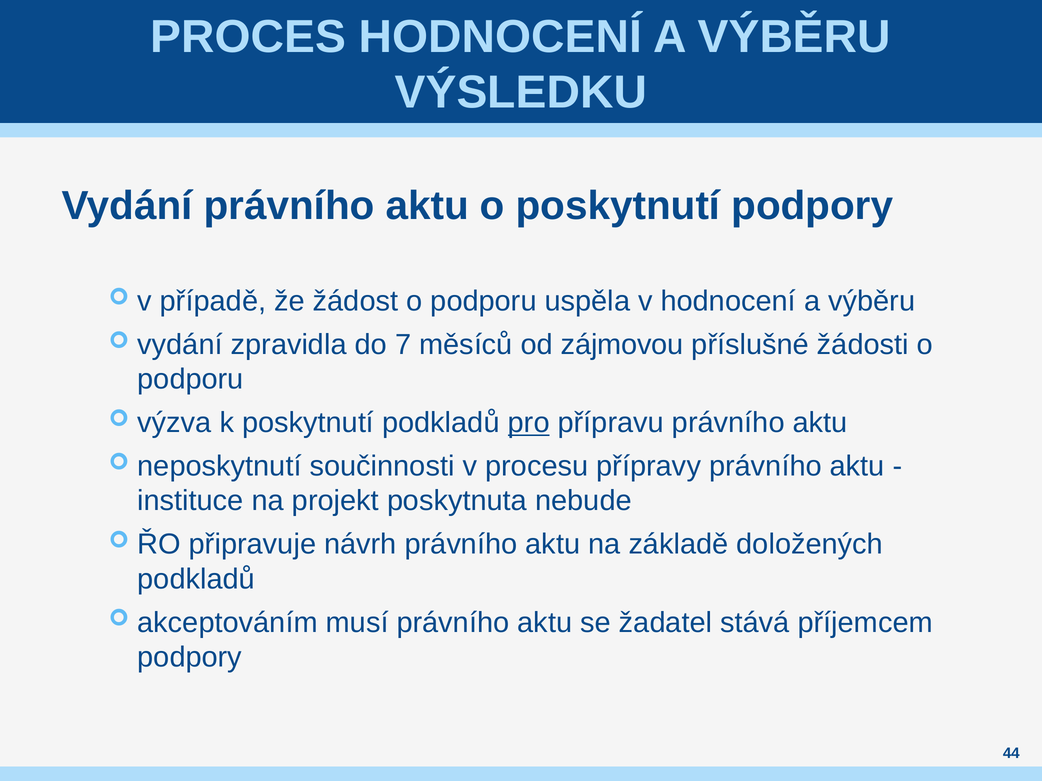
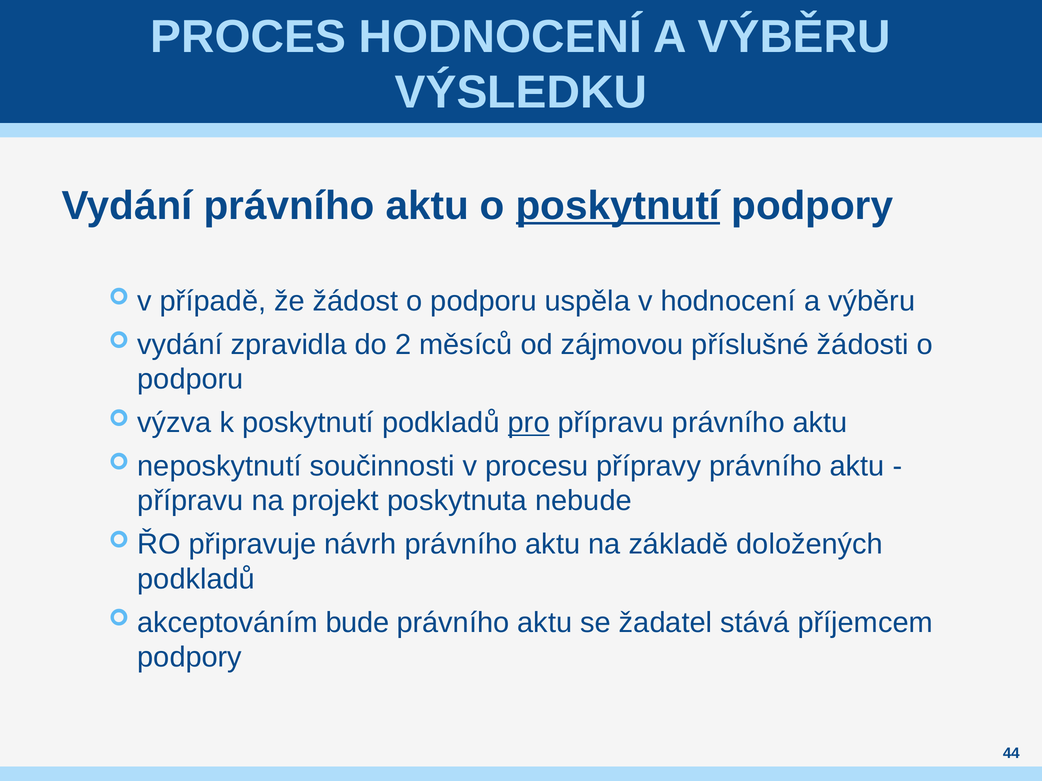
poskytnutí underline: none -> present (618, 206)
7: 7 -> 2 (403, 345)
instituce: instituce -> přípravu (190, 501)
musí: musí -> bude (357, 623)
